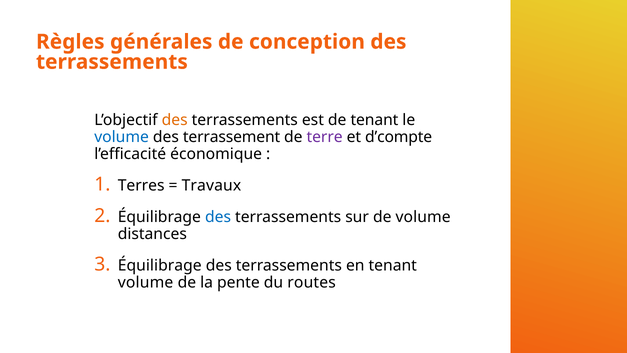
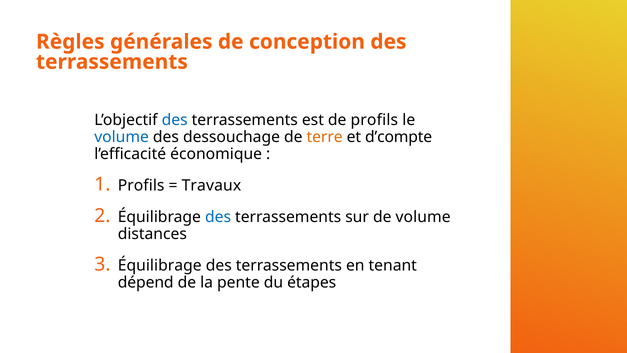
des colour: orange -> blue (175, 120)
de tenant: tenant -> profils (374, 120)
terrassement: terrassement -> dessouchage (232, 137)
terre colour: purple -> orange (325, 137)
Terres: Terres -> Profils (141, 185)
volume: volume -> dépend (146, 282)
du routes: routes -> étapes (312, 282)
